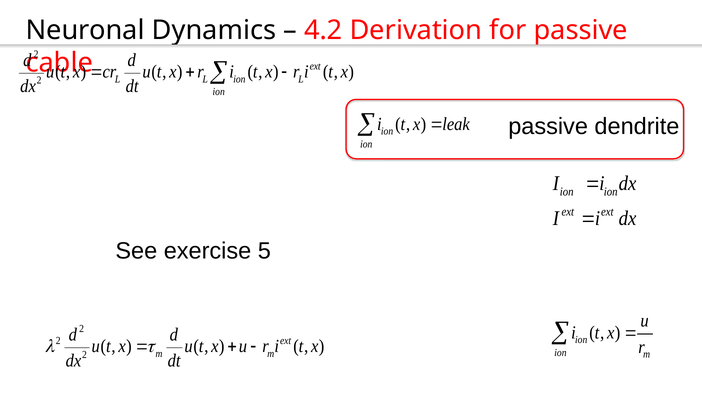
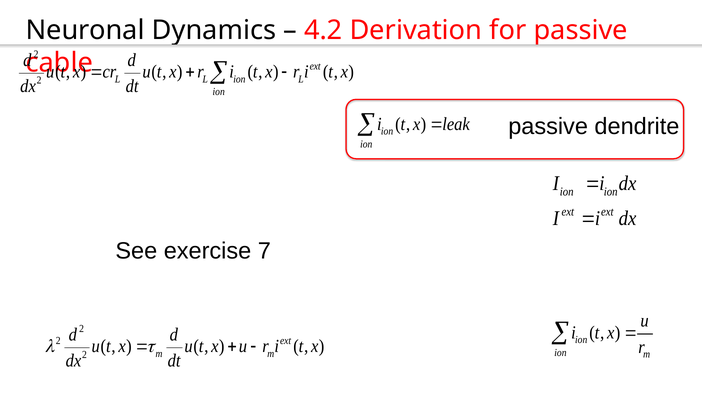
5: 5 -> 7 (264, 251)
